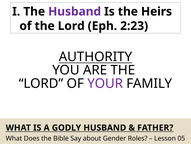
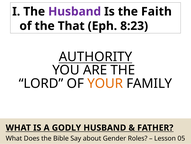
Heirs: Heirs -> Faith (156, 11)
of the Lord: Lord -> That (71, 26)
2:23: 2:23 -> 8:23 (134, 26)
YOUR colour: purple -> orange (105, 83)
